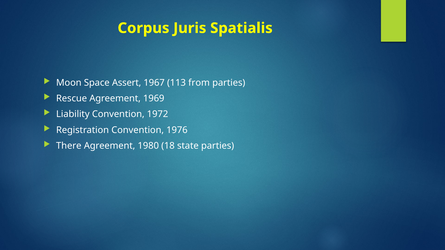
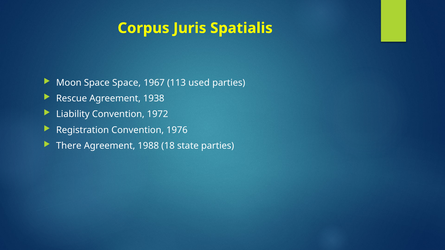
Space Assert: Assert -> Space (127, 83)
from: from -> used (199, 83)
1969: 1969 -> 1938 (154, 99)
1980: 1980 -> 1988 (148, 146)
